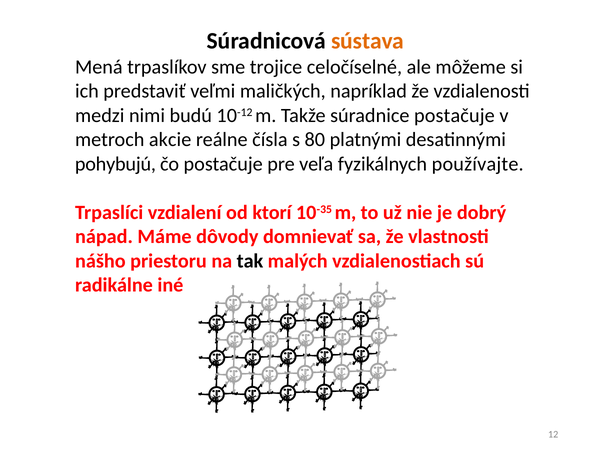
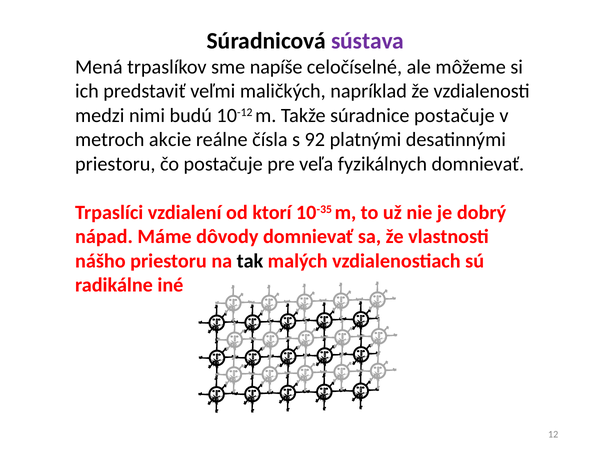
sústava colour: orange -> purple (368, 41)
trojice: trojice -> napíše (276, 67)
80: 80 -> 92 (315, 140)
pohybujú: pohybujú -> priestoru (115, 164)
fyzikálnych používajte: používajte -> domnievať (478, 164)
